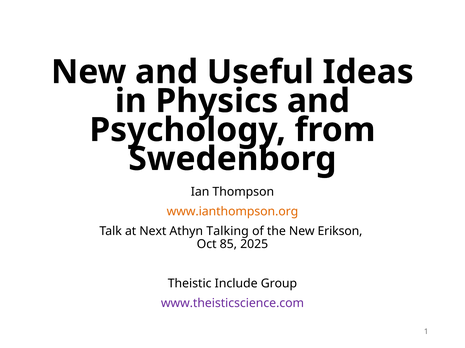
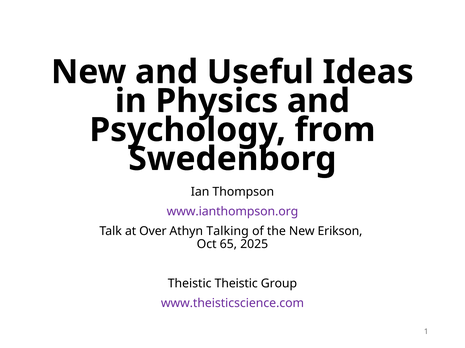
www.ianthompson.org colour: orange -> purple (232, 212)
Next: Next -> Over (153, 231)
85: 85 -> 65 (228, 245)
Theistic Include: Include -> Theistic (236, 284)
